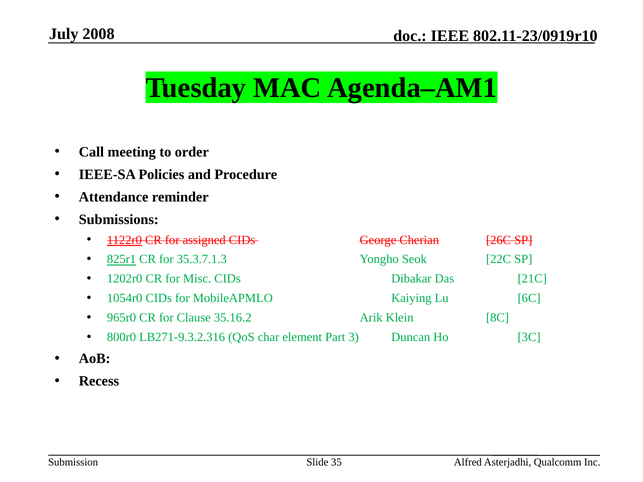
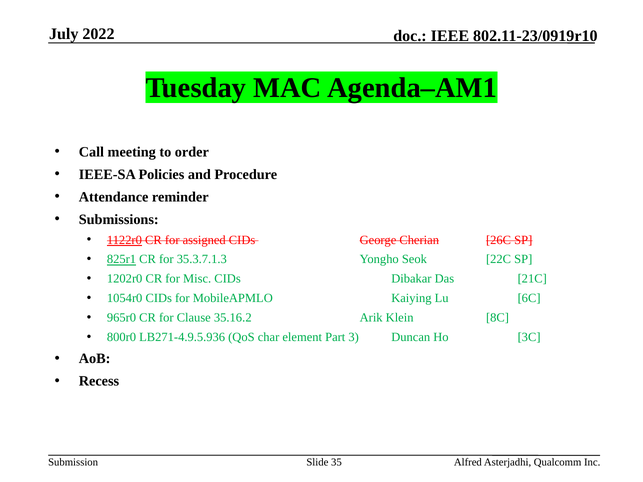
2008: 2008 -> 2022 (98, 34)
LB271-9.3.2.316: LB271-9.3.2.316 -> LB271-4.9.5.936 (182, 337)
